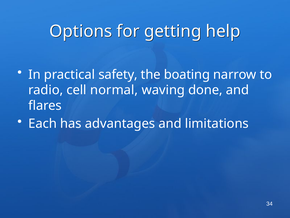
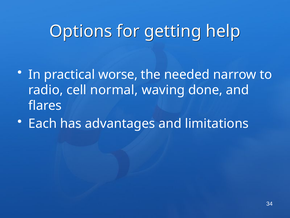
safety: safety -> worse (118, 74)
boating: boating -> needed (187, 74)
